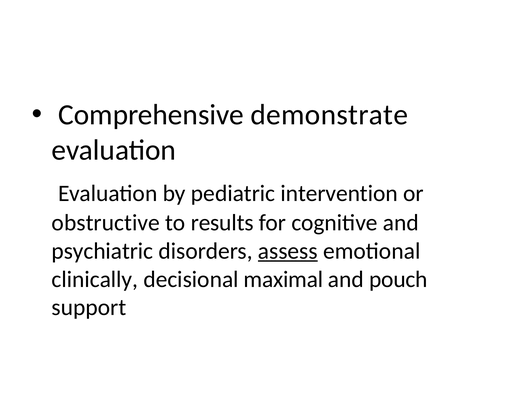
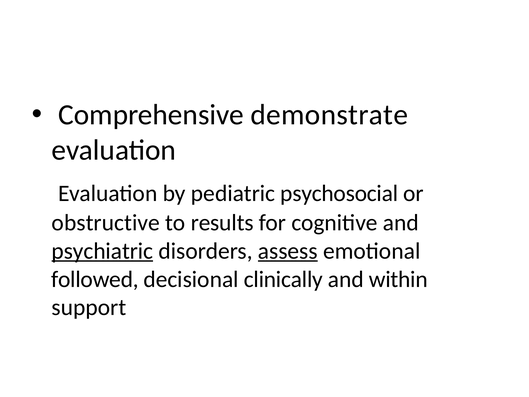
intervention: intervention -> psychosocial (339, 193)
psychiatric underline: none -> present (102, 251)
clinically: clinically -> followed (95, 279)
maximal: maximal -> clinically (283, 279)
pouch: pouch -> within (398, 279)
